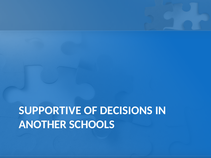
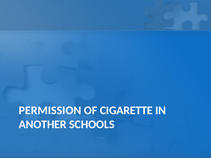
SUPPORTIVE: SUPPORTIVE -> PERMISSION (50, 111)
DECISIONS: DECISIONS -> CIGARETTE (126, 111)
